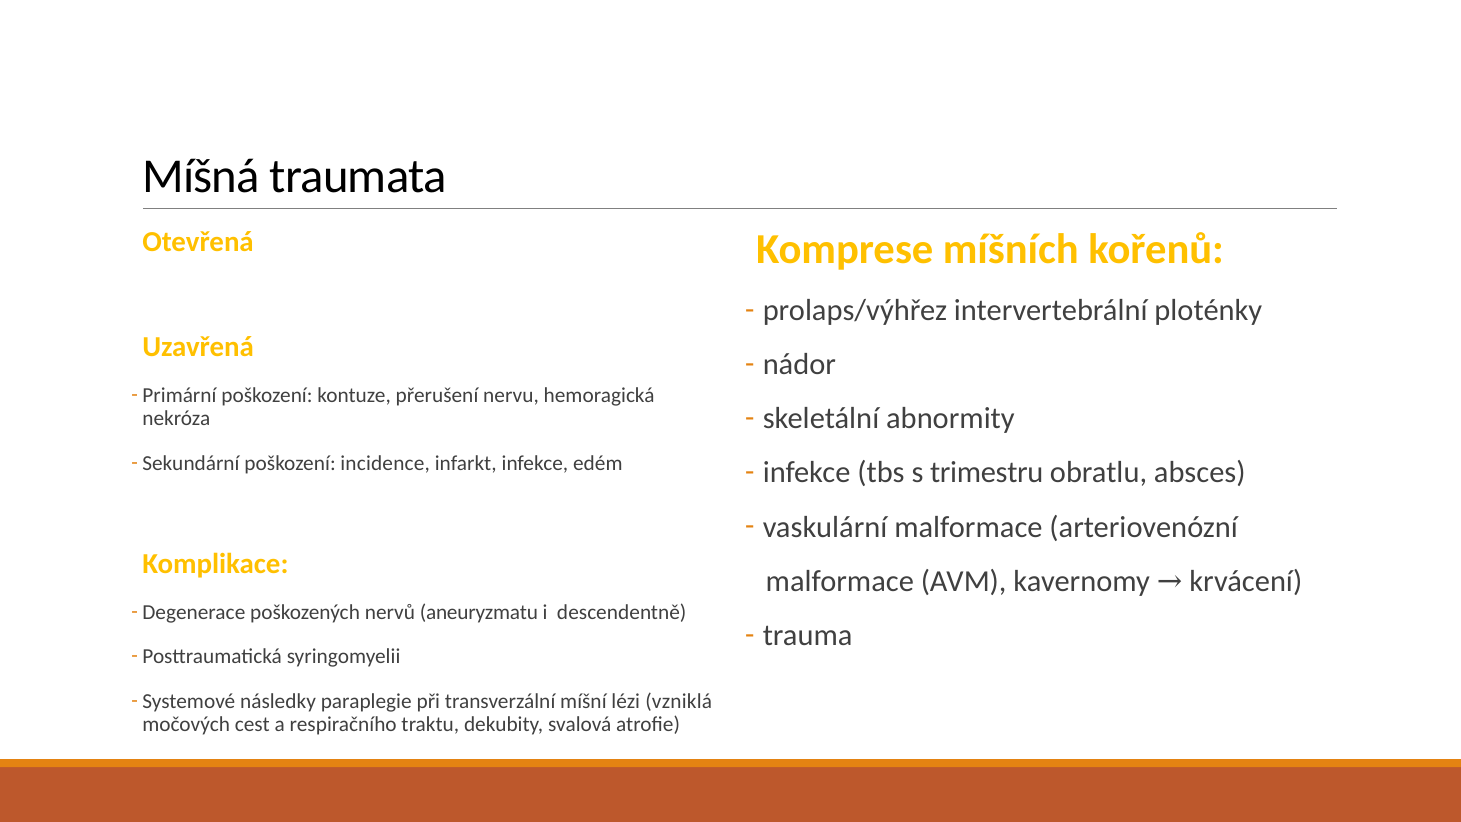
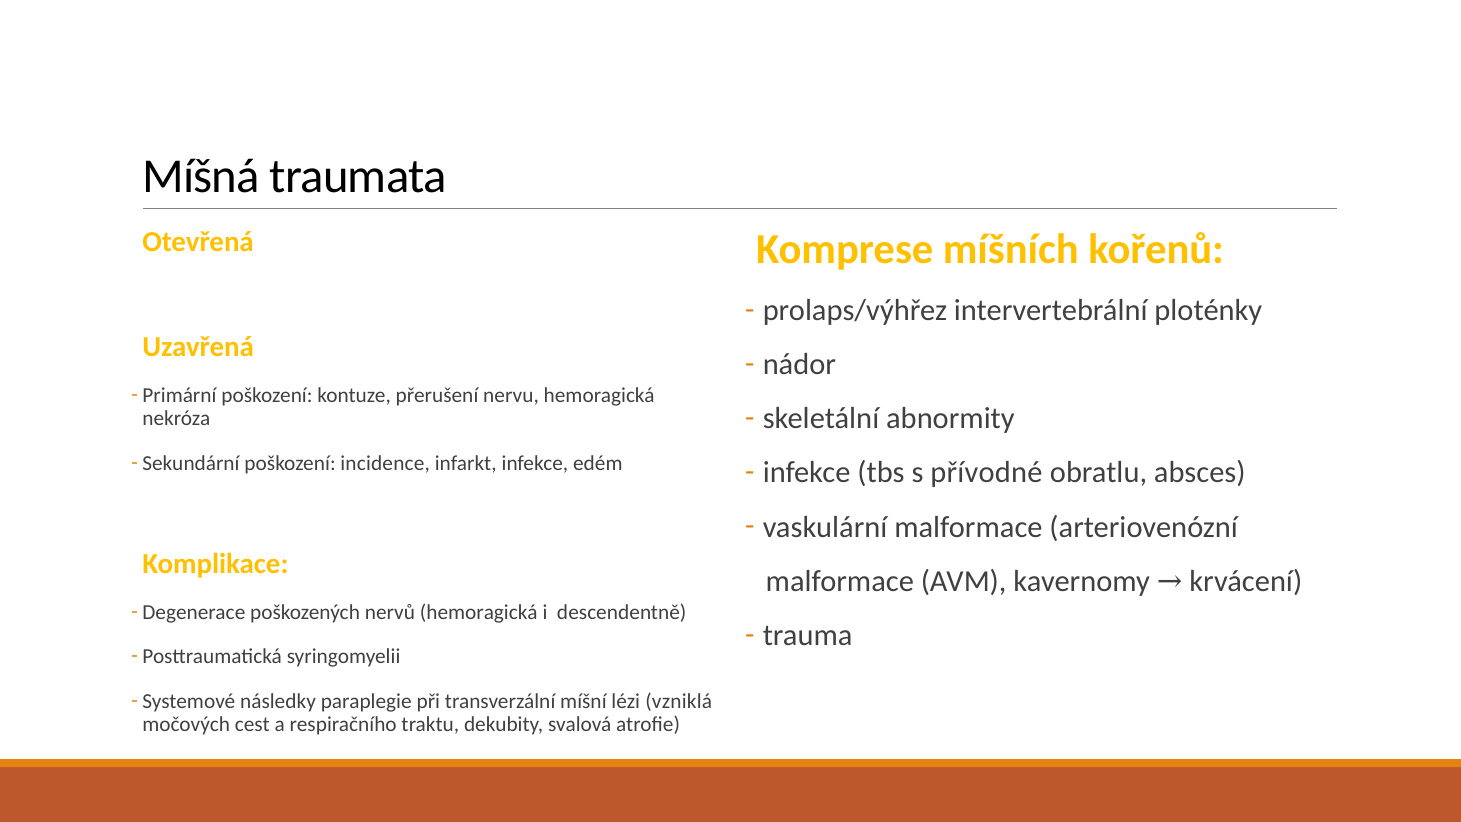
trimestru: trimestru -> přívodné (986, 473)
nervů aneuryzmatu: aneuryzmatu -> hemoragická (479, 612)
